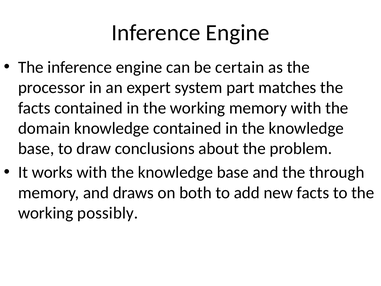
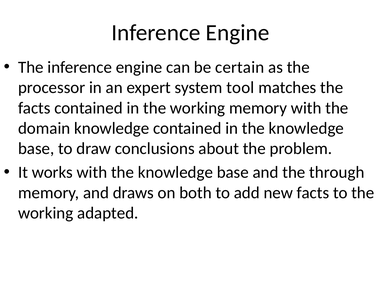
part: part -> tool (240, 88)
possibly: possibly -> adapted (108, 213)
